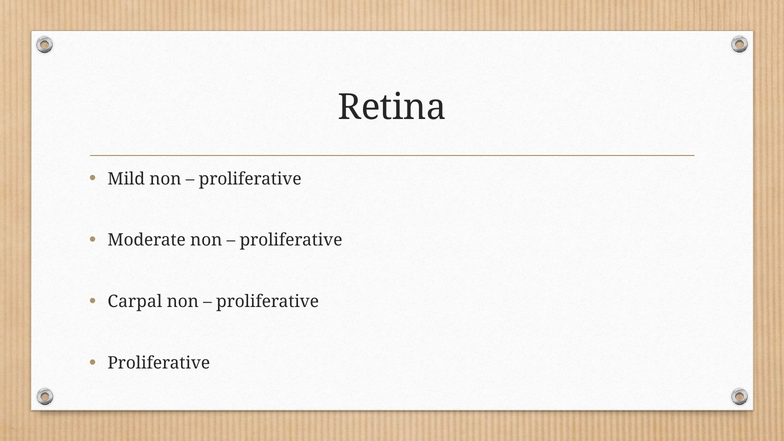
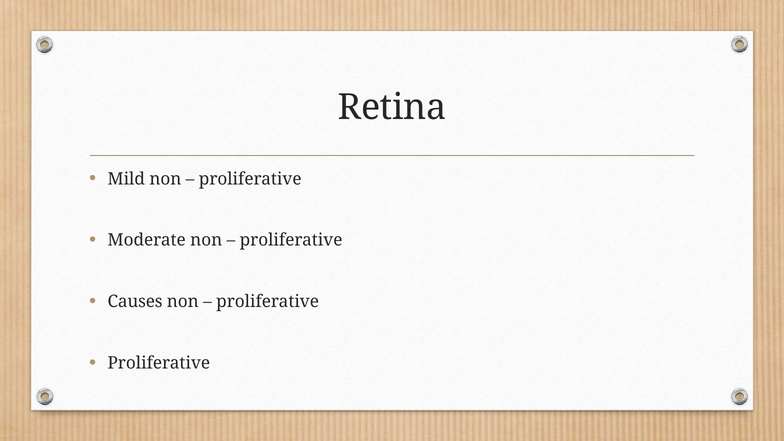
Carpal: Carpal -> Causes (135, 302)
